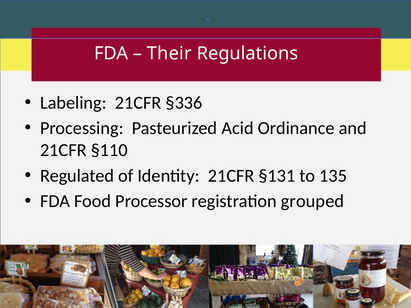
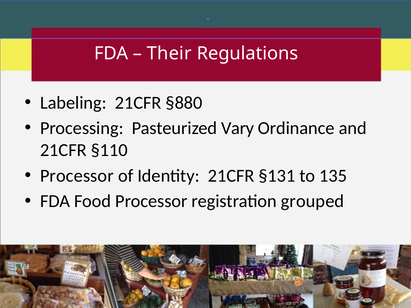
§336: §336 -> §880 (184, 103)
Acid: Acid -> Vary (238, 128)
Regulated: Regulated -> Processor (77, 176)
